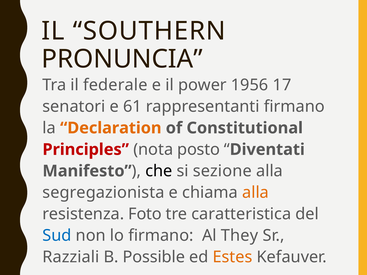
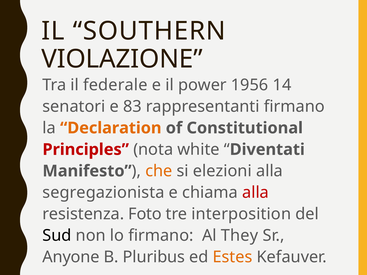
PRONUNCIA: PRONUNCIA -> VIOLAZIONE (122, 59)
17: 17 -> 14 (282, 85)
61: 61 -> 83 (132, 107)
posto: posto -> white (199, 150)
che colour: black -> orange (159, 171)
sezione: sezione -> elezioni (222, 171)
alla colour: orange -> red (256, 193)
caratteristica: caratteristica -> interposition (241, 214)
Sud colour: blue -> black (57, 236)
Razziali: Razziali -> Anyone (71, 257)
Possible: Possible -> Pluribus (154, 257)
